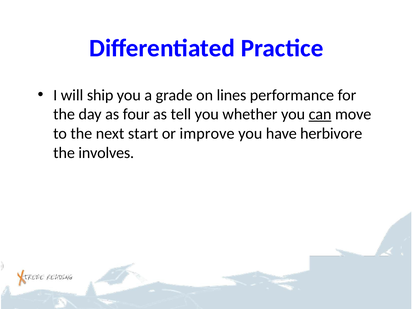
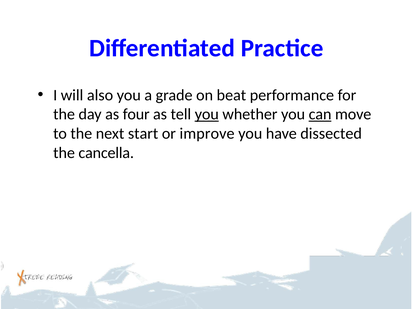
ship: ship -> also (100, 95)
lines: lines -> beat (231, 95)
you underline: none -> present (207, 115)
herbivore: herbivore -> dissected (331, 134)
involves: involves -> cancella (106, 153)
